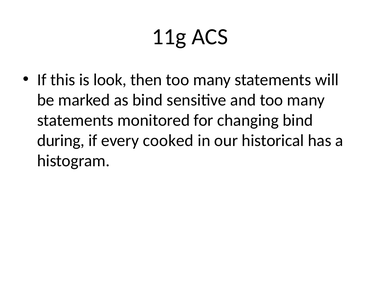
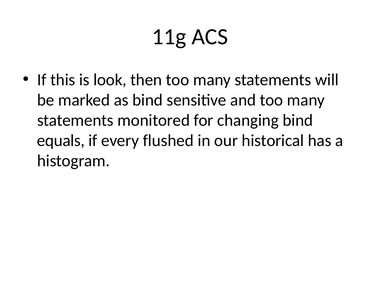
during: during -> equals (61, 141)
cooked: cooked -> flushed (168, 141)
